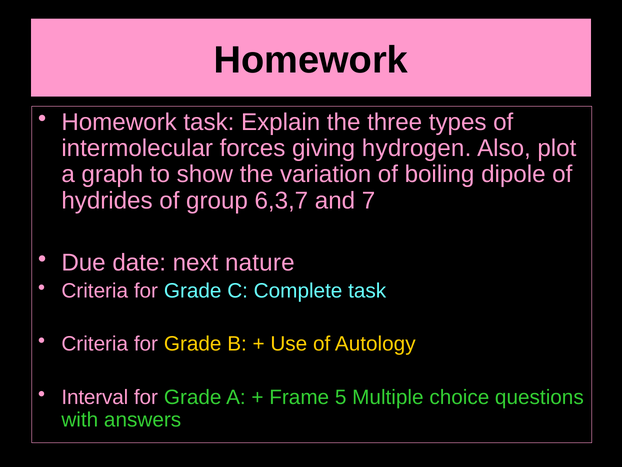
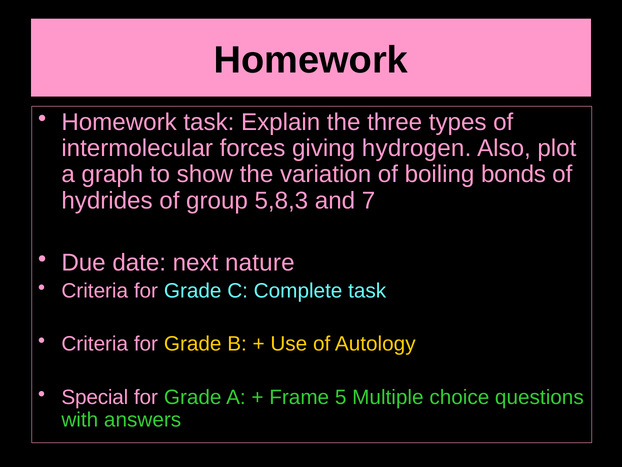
dipole: dipole -> bonds (513, 174)
6,3,7: 6,3,7 -> 5,8,3 (281, 200)
Interval: Interval -> Special (95, 397)
